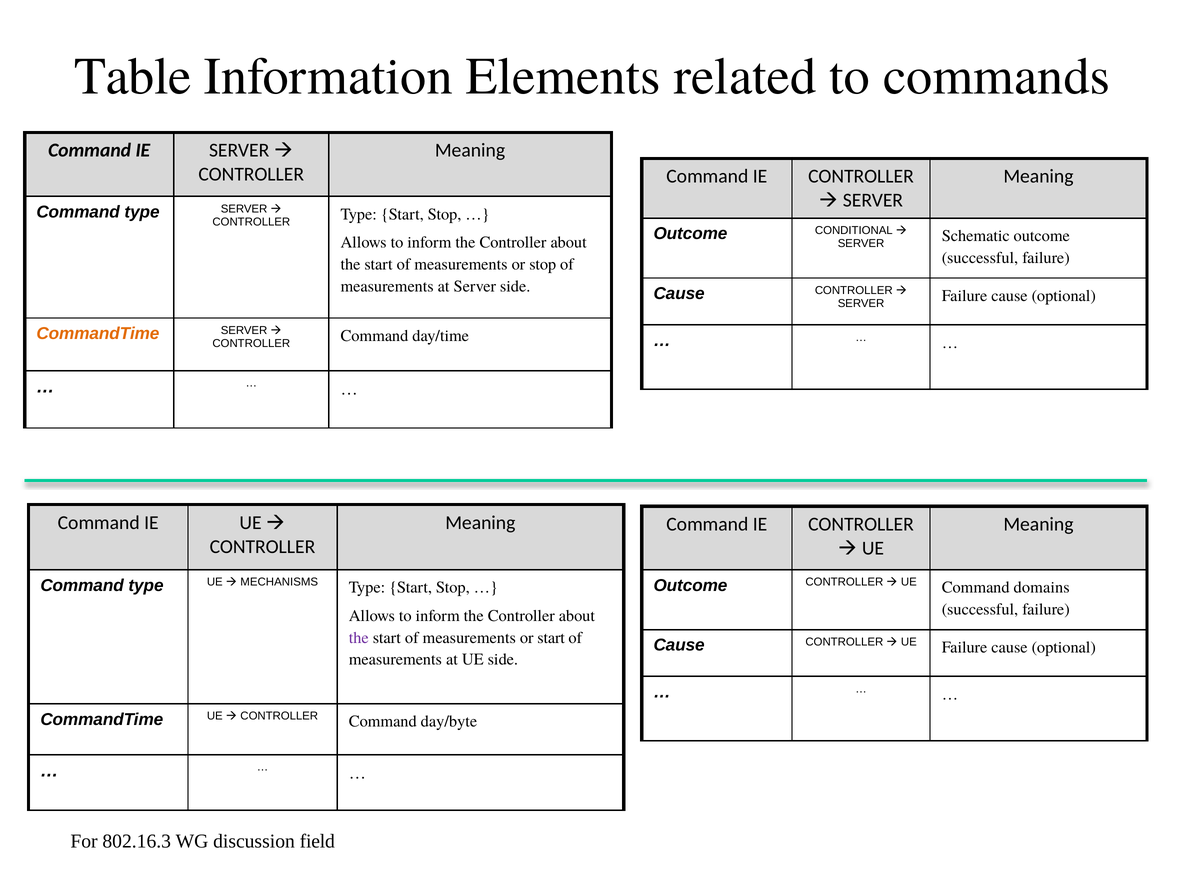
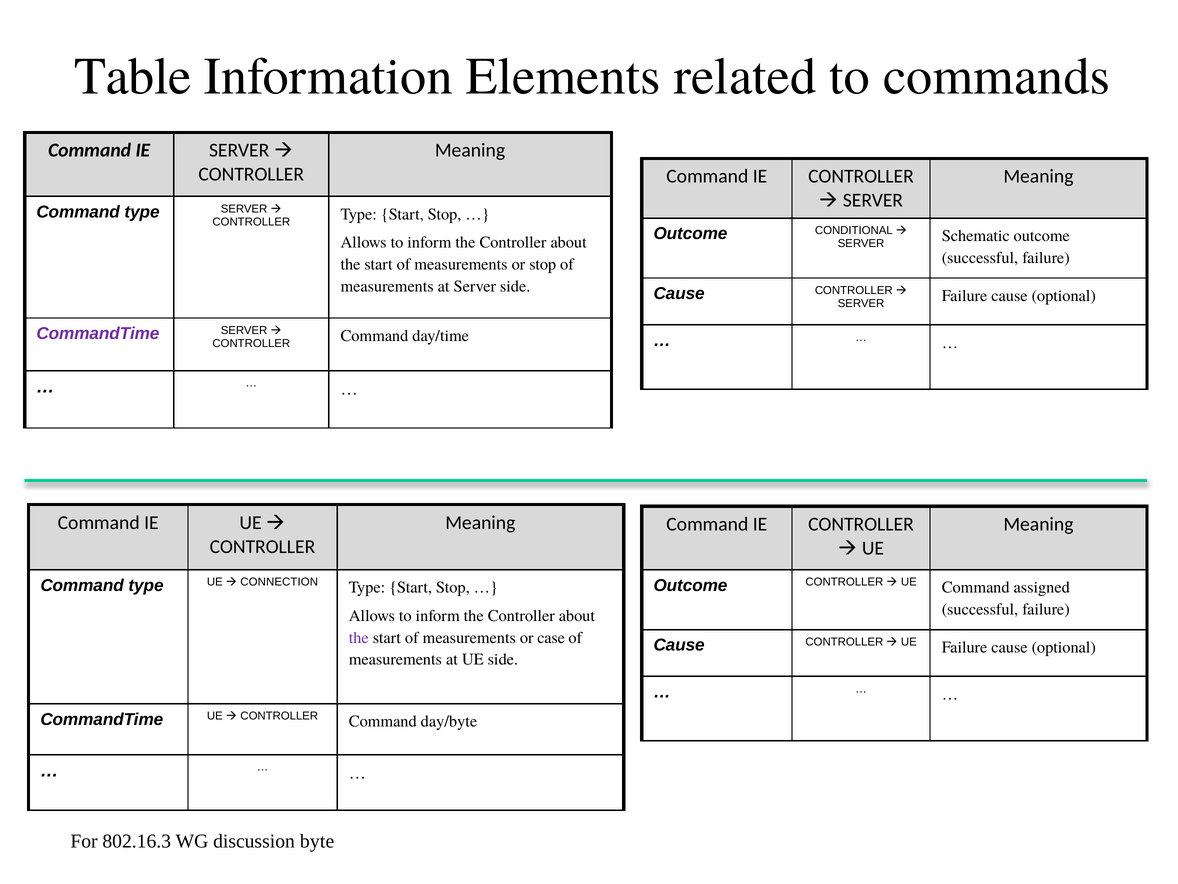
CommandTime colour: orange -> purple (98, 334)
MECHANISMS: MECHANISMS -> CONNECTION (279, 582)
domains: domains -> assigned (1042, 587)
or start: start -> case (551, 637)
field: field -> byte (317, 841)
